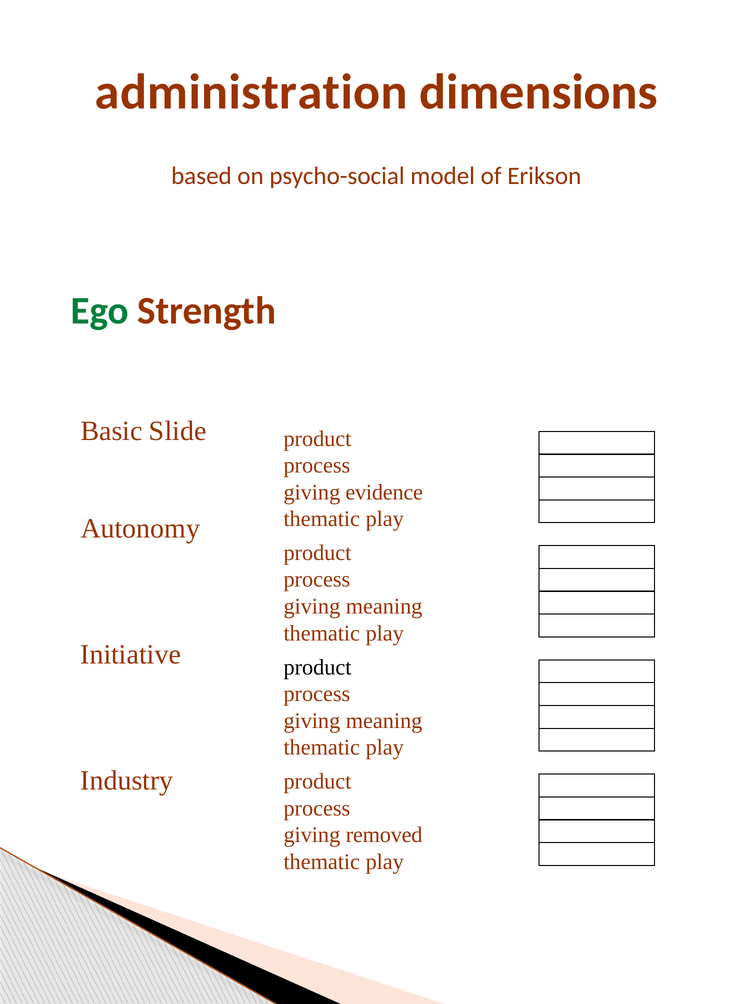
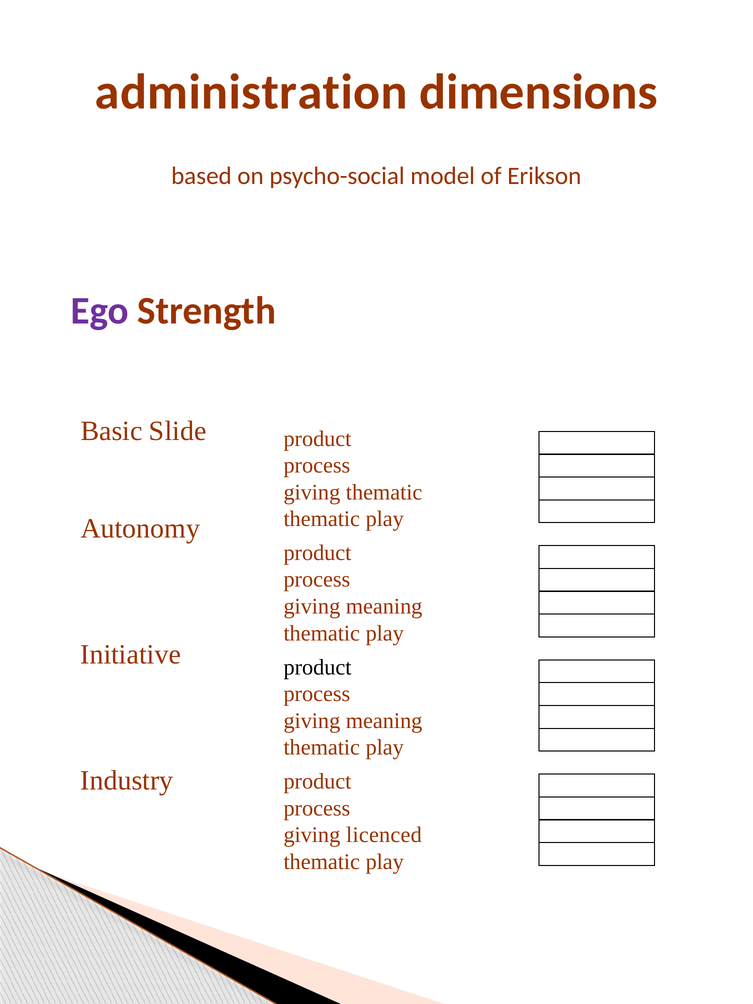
Ego colour: green -> purple (100, 311)
giving evidence: evidence -> thematic (384, 492)
removed: removed -> licenced (384, 835)
